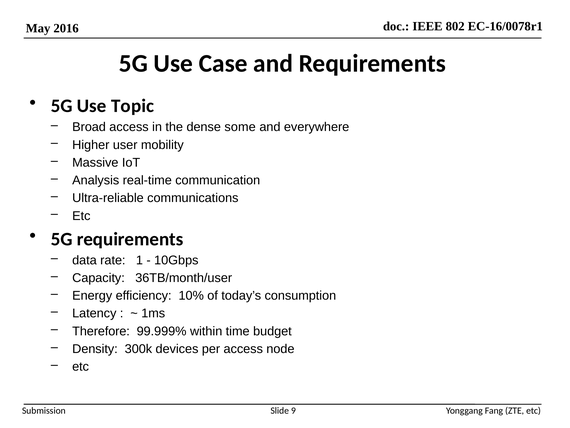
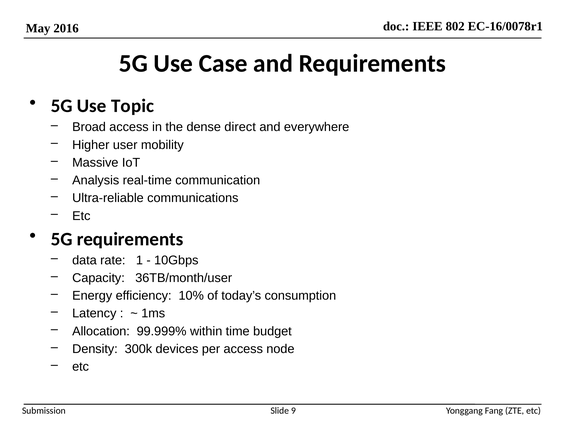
some: some -> direct (240, 127)
Therefore: Therefore -> Allocation (101, 331)
